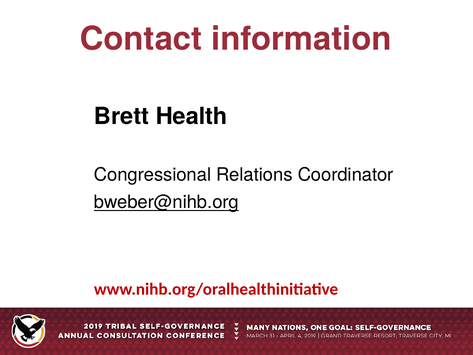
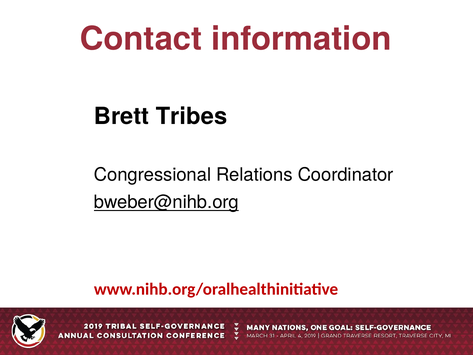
Health: Health -> Tribes (191, 116)
